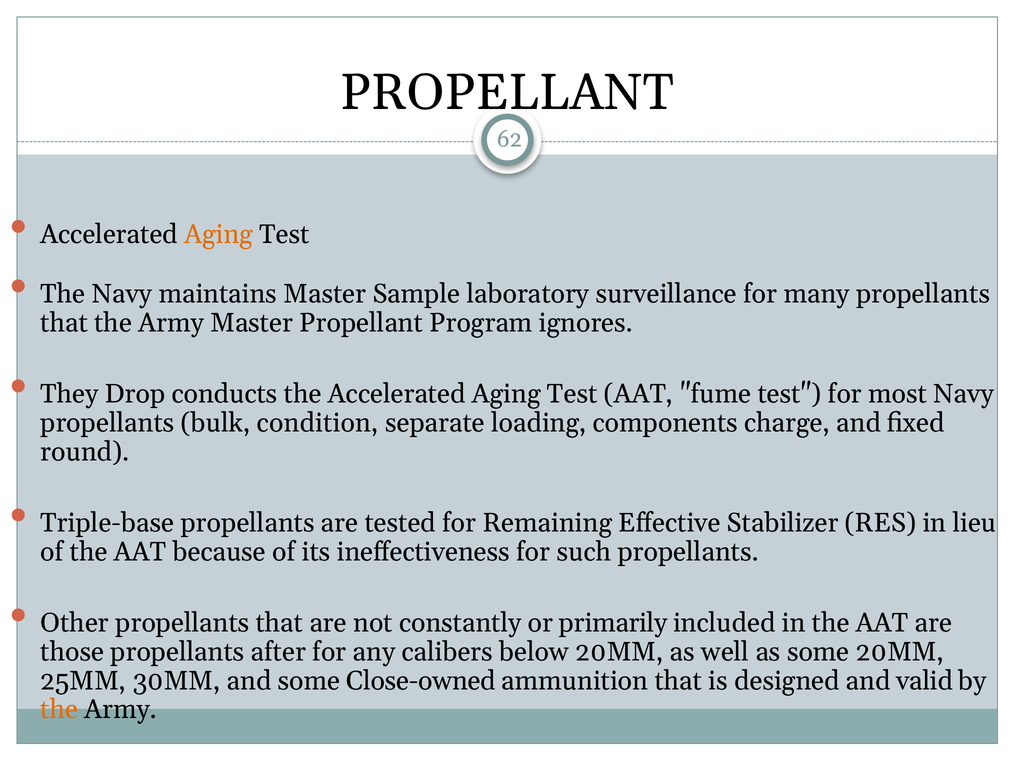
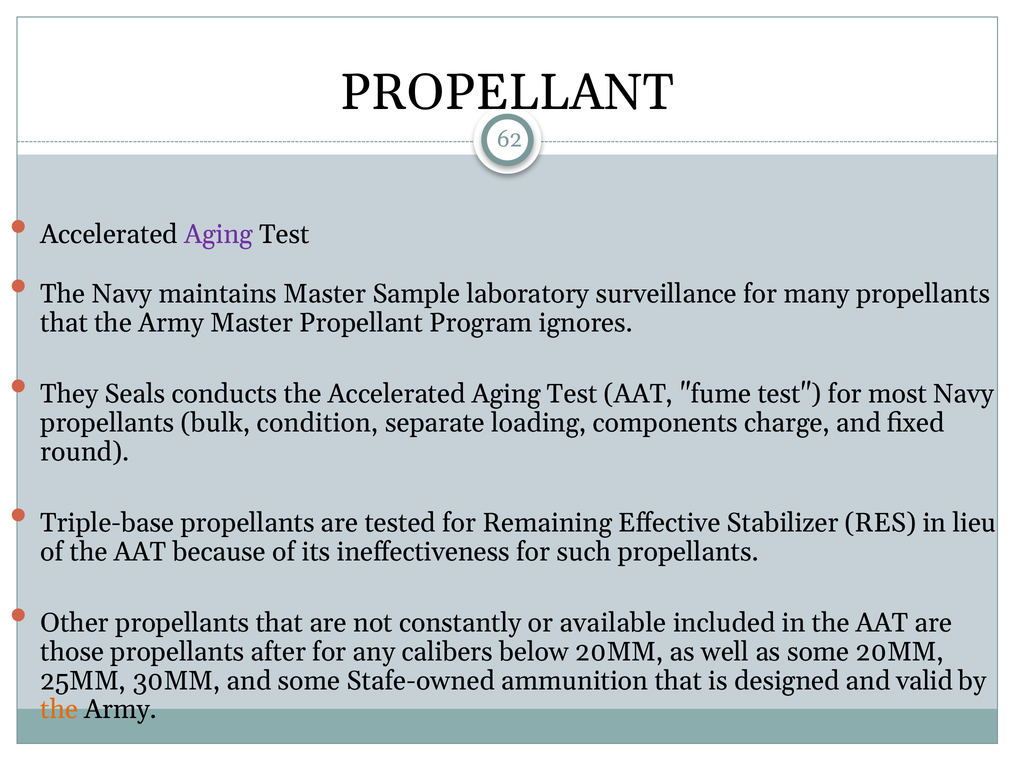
Aging colour: orange -> purple (219, 234)
Drop: Drop -> Seals (135, 394)
primarily: primarily -> available (613, 623)
Close-owned: Close-owned -> Stafe-owned (421, 681)
